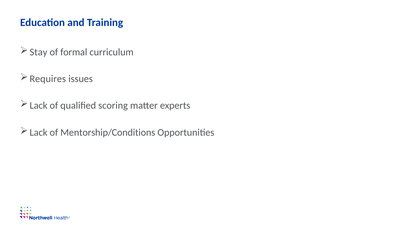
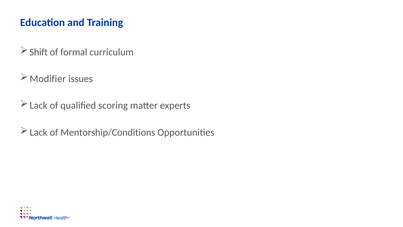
Stay: Stay -> Shift (39, 52)
Requires: Requires -> Modifier (48, 79)
